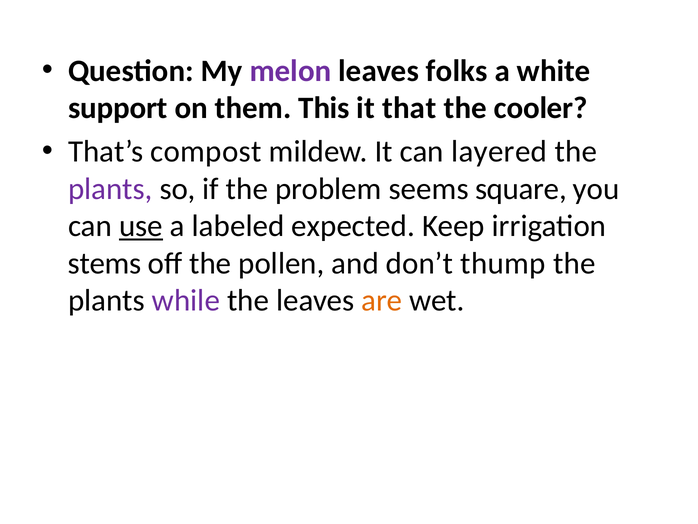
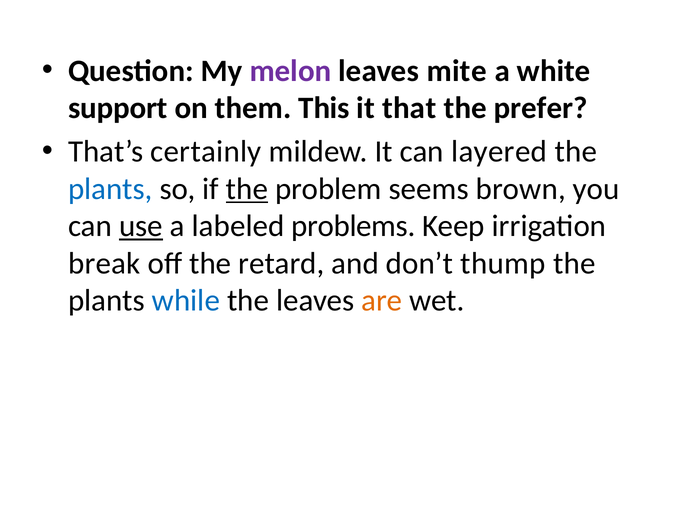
folks: folks -> mite (457, 71)
cooler: cooler -> prefer (541, 108)
compost: compost -> certainly (206, 151)
plants colour: purple -> blue (110, 189)
the underline: none -> present (247, 189)
square: square -> brown (521, 189)
expected: expected -> problems (353, 226)
stems: stems -> break (104, 263)
pollen: pollen -> retard (281, 263)
while colour: purple -> blue (186, 300)
